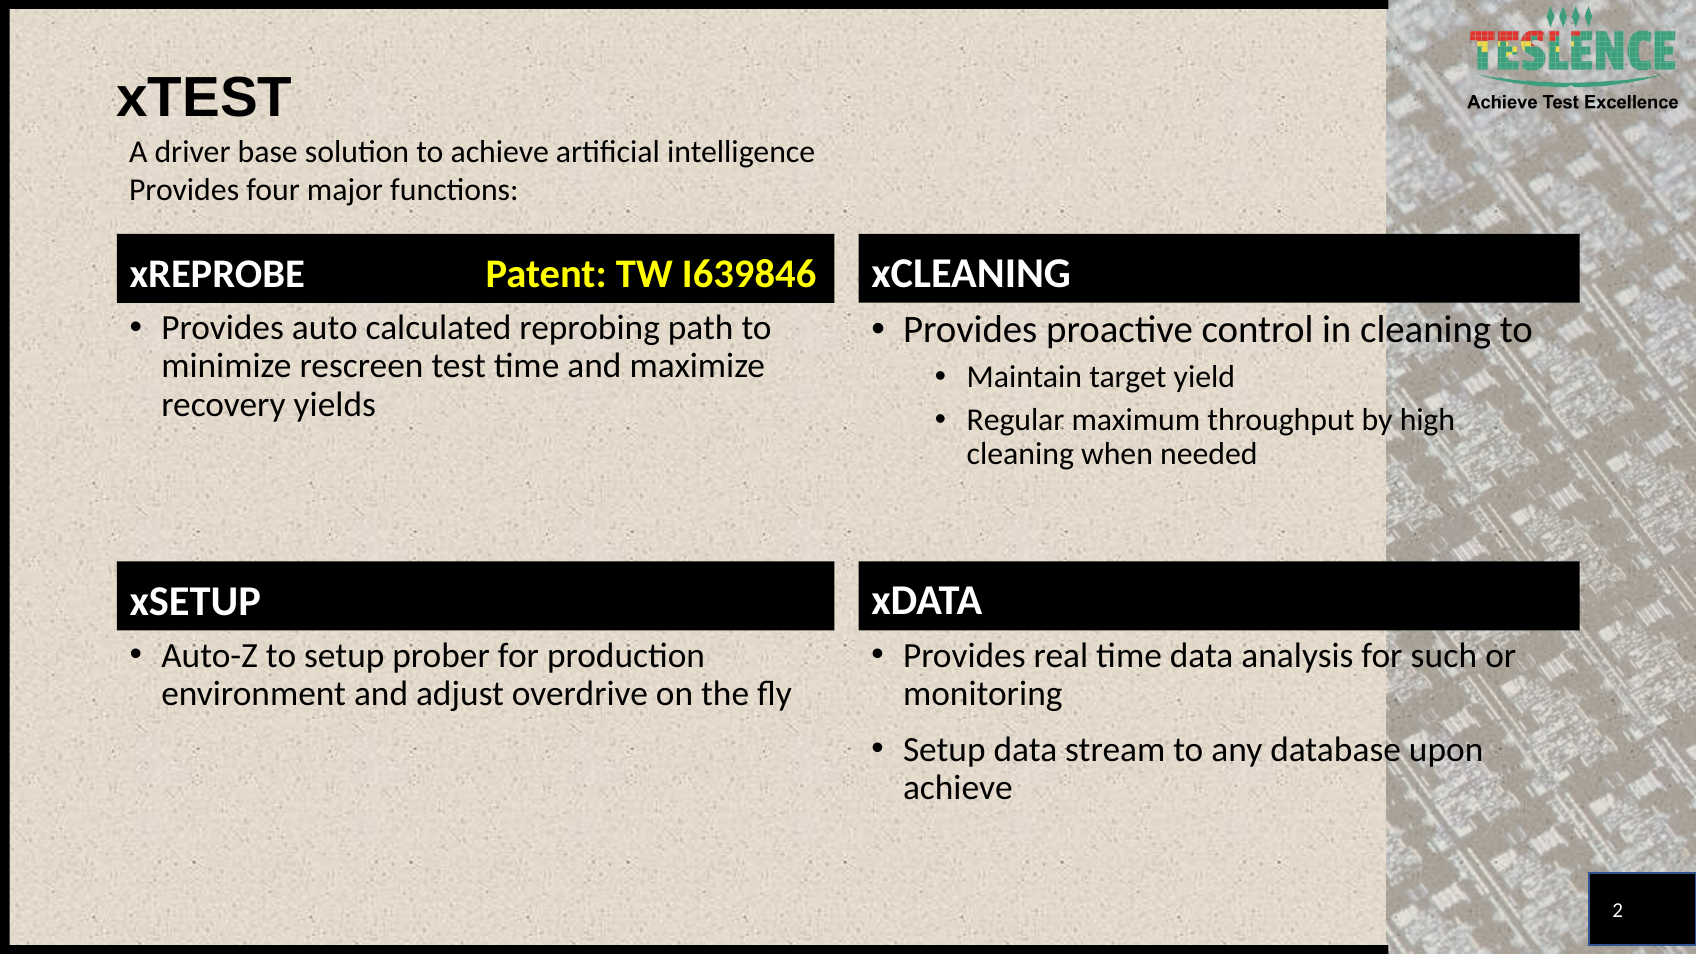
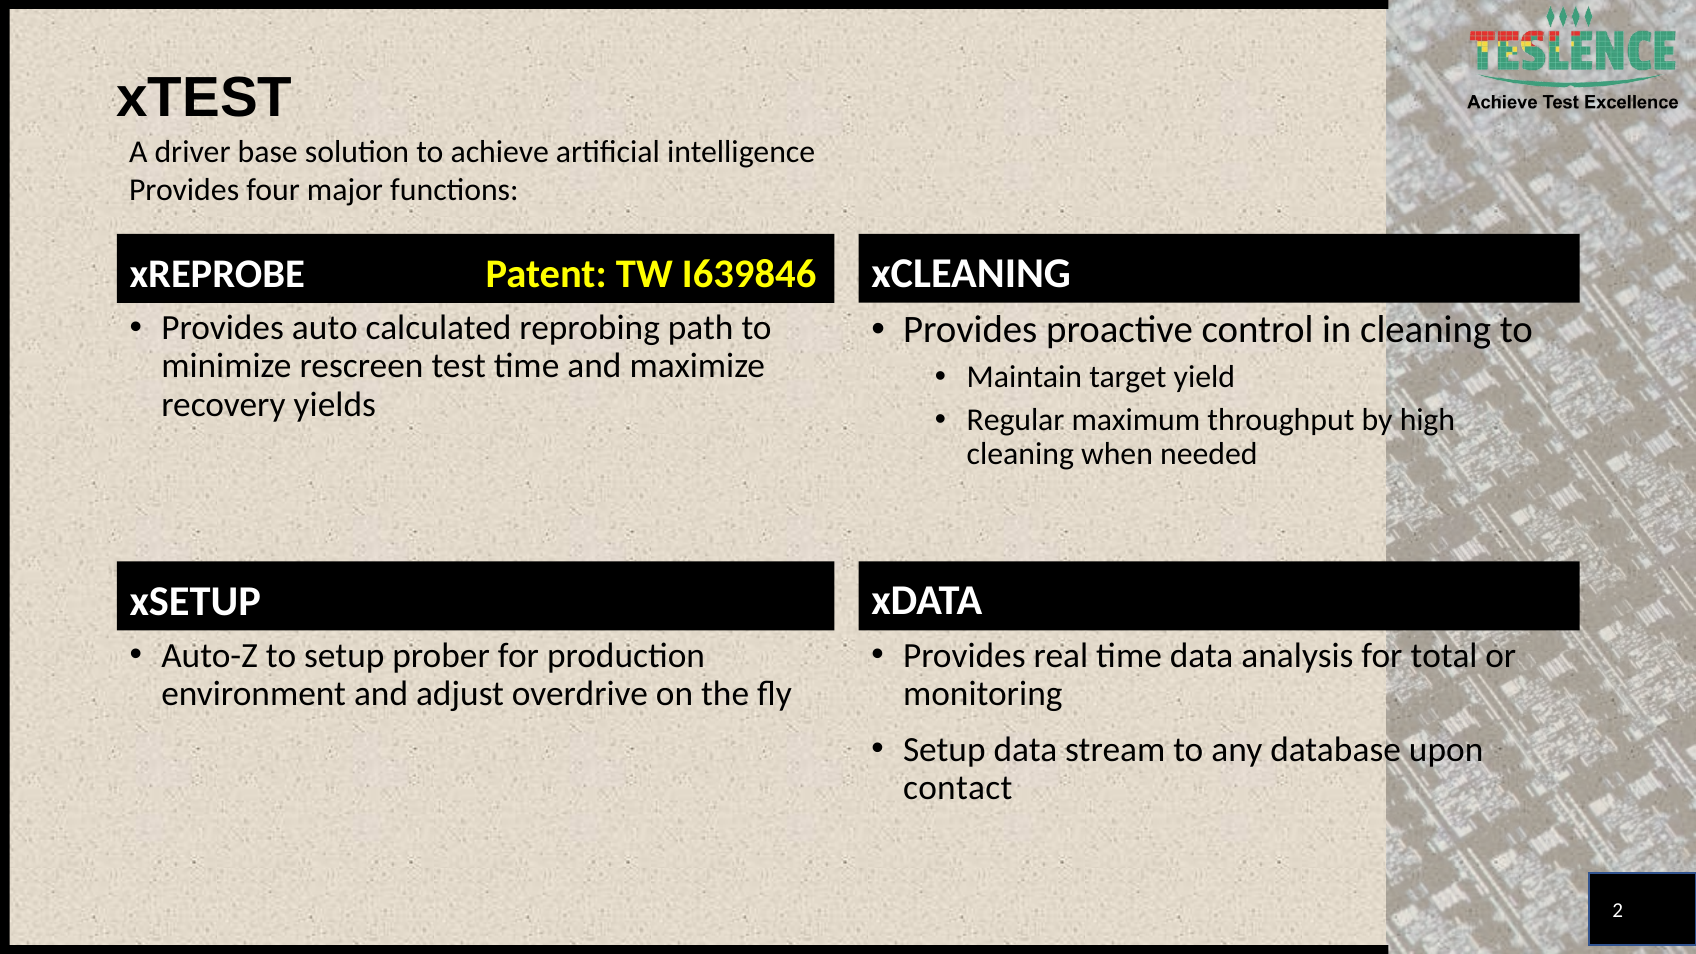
such: such -> total (1444, 656)
achieve: achieve -> contact (958, 788)
